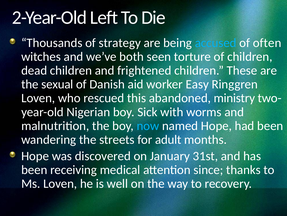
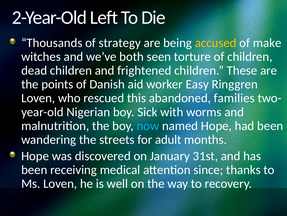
accused colour: light blue -> yellow (216, 43)
often: often -> make (267, 43)
sexual: sexual -> points (57, 84)
ministry: ministry -> families (234, 98)
